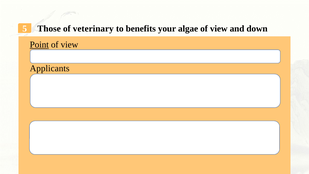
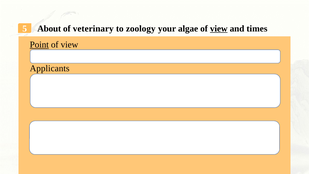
Those: Those -> About (49, 29)
benefits: benefits -> zoology (141, 29)
view underline: none -> present (219, 29)
down: down -> times (257, 29)
